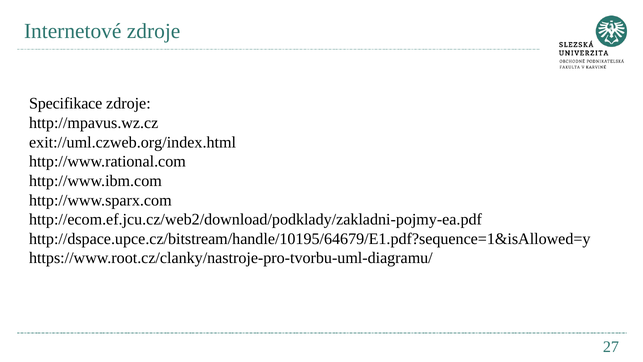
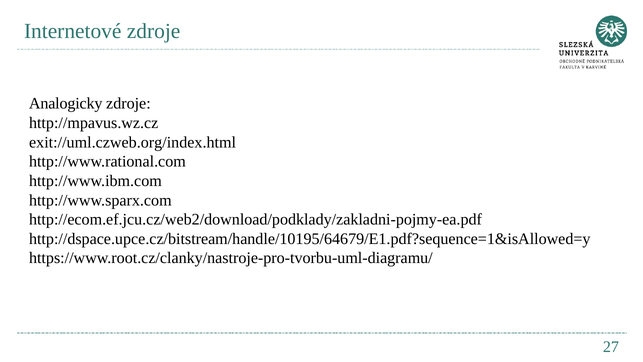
Specifikace: Specifikace -> Analogicky (66, 104)
